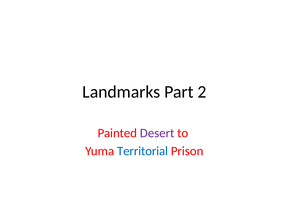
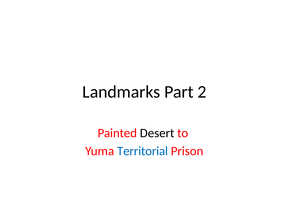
Desert colour: purple -> black (157, 133)
